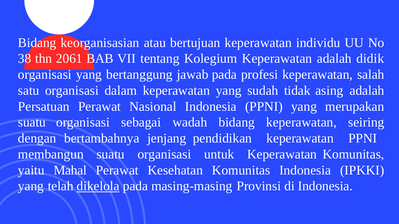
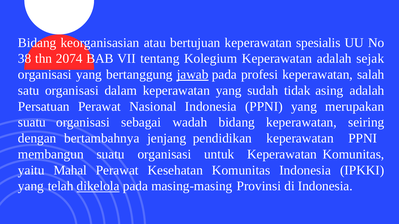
individu: individu -> spesialis (318, 43)
2061: 2061 -> 2074 (69, 59)
didik: didik -> sejak (370, 59)
jawab underline: none -> present (193, 75)
